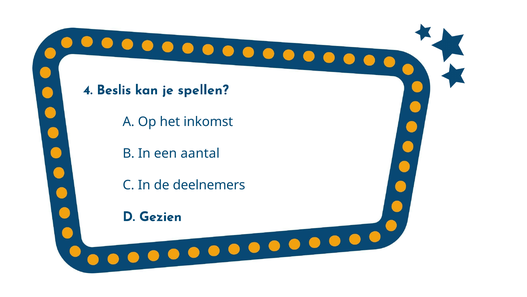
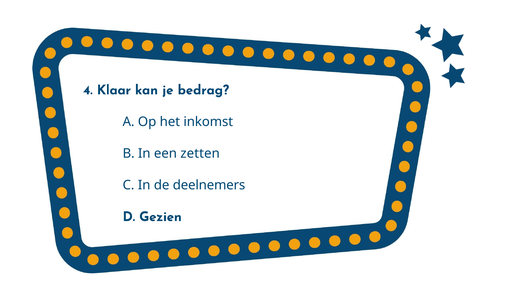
Beslis: Beslis -> Klaar (114, 90)
spellen: spellen -> bedrag (203, 90)
aantal: aantal -> zetten (200, 153)
